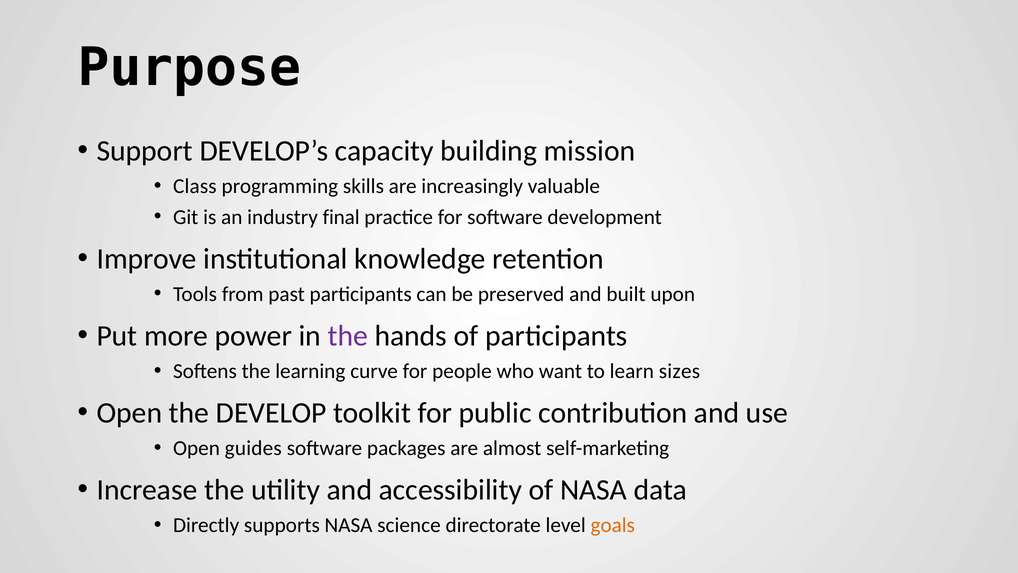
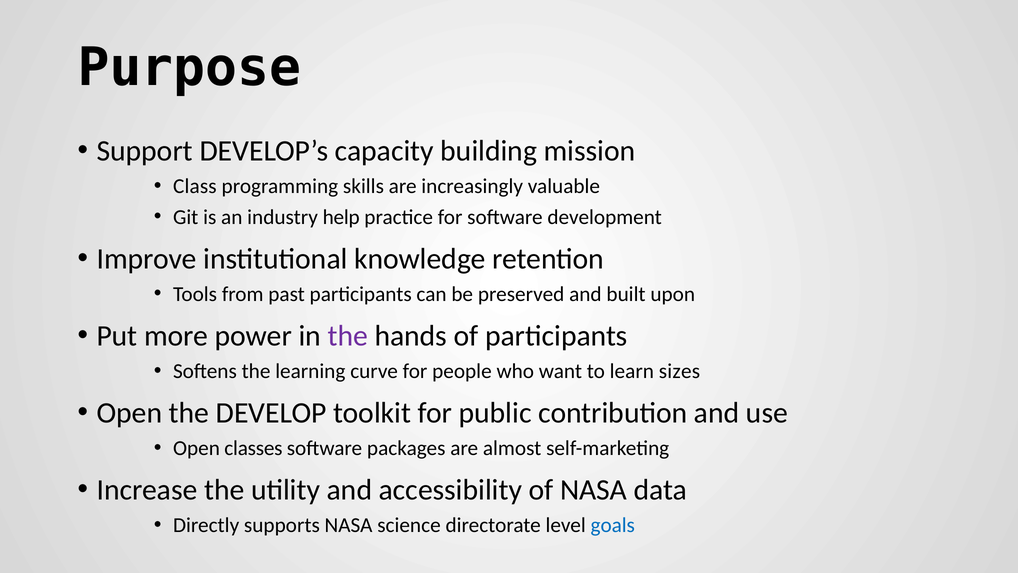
final: final -> help (341, 217)
guides: guides -> classes (253, 448)
goals colour: orange -> blue (613, 525)
